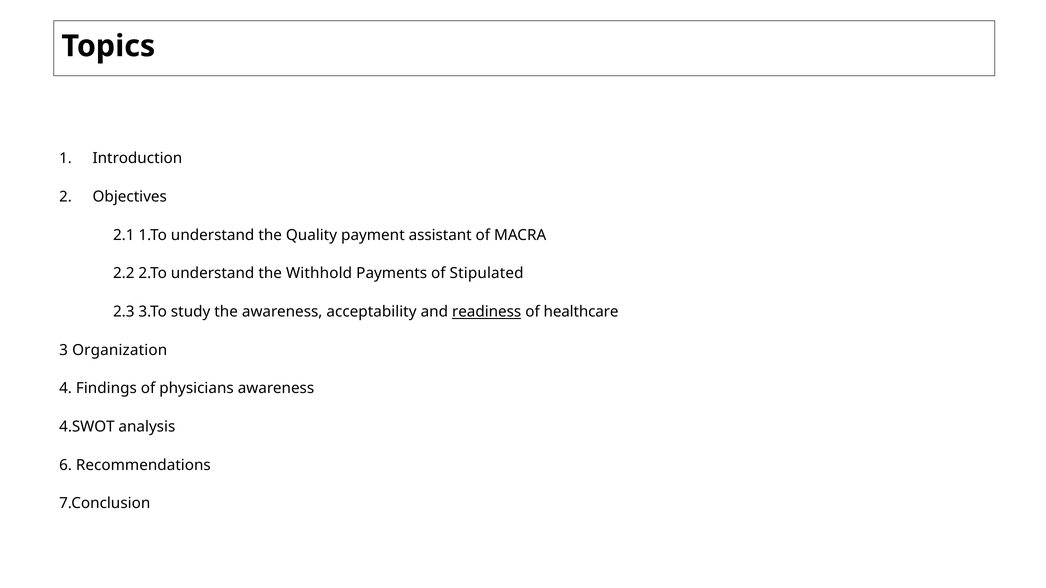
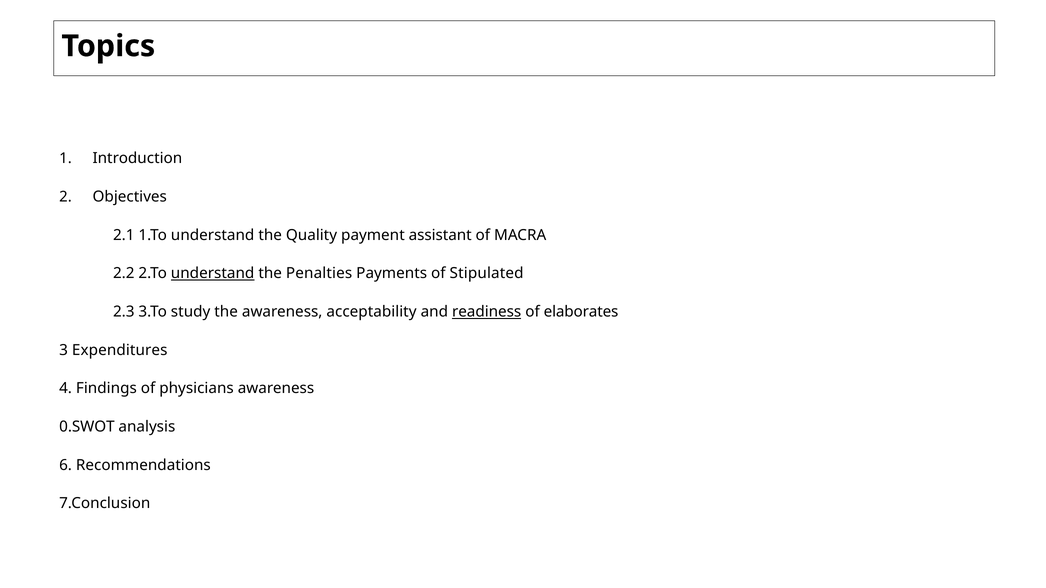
understand underline: none -> present (213, 274)
Withhold: Withhold -> Penalties (319, 274)
healthcare: healthcare -> elaborates (581, 312)
Organization: Organization -> Expenditures (120, 350)
4.SWOT: 4.SWOT -> 0.SWOT (87, 427)
